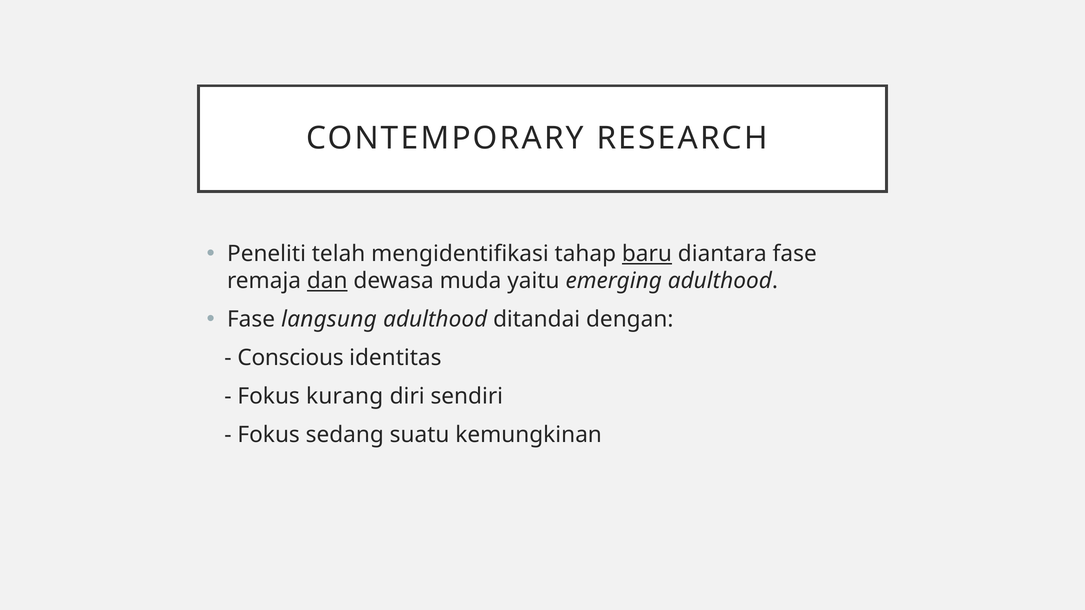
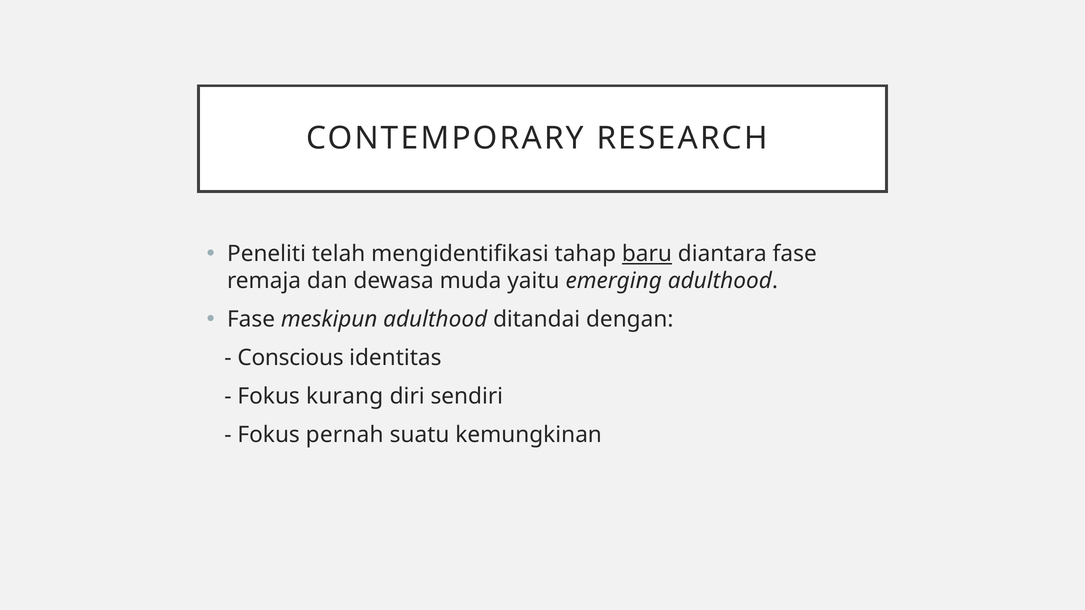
dan underline: present -> none (327, 281)
langsung: langsung -> meskipun (329, 320)
sedang: sedang -> pernah (345, 435)
